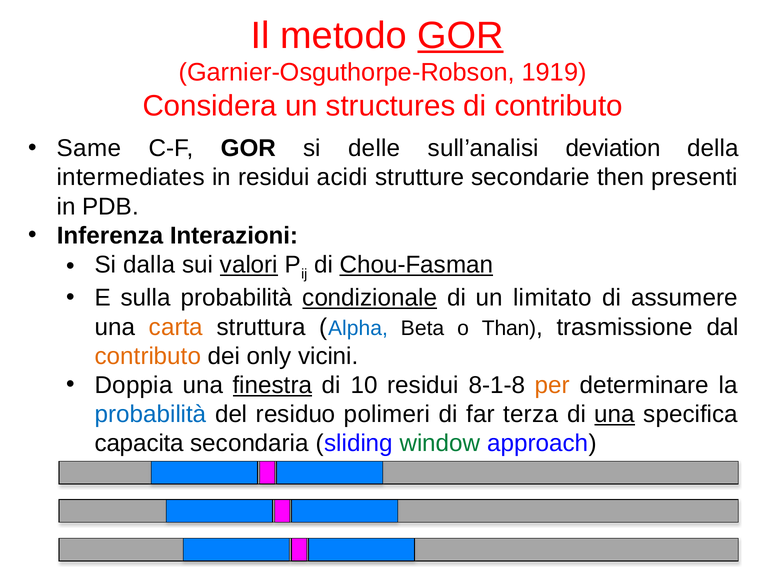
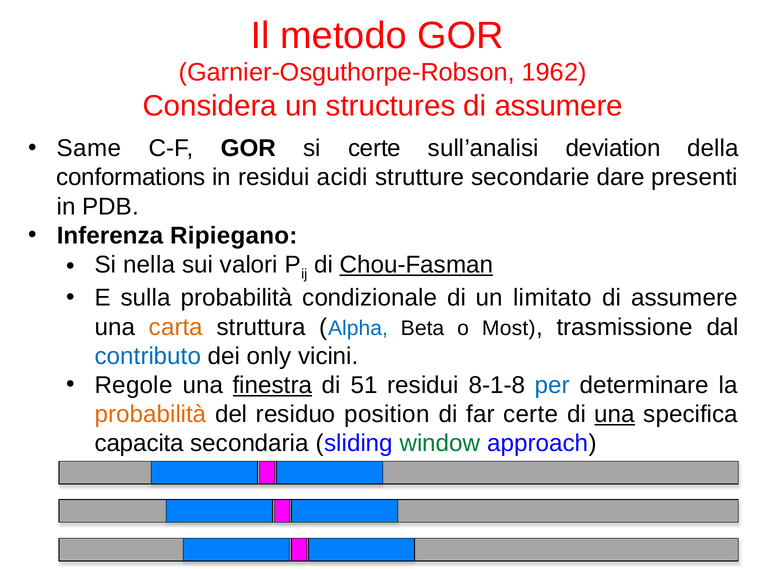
GOR underline: present -> none (461, 35)
1919: 1919 -> 1962 (554, 73)
contributo: contributo -> assumere (559, 106)
si delle: delle -> certe (375, 148)
intermediates: intermediates -> conformations (131, 177)
then: then -> dare (621, 177)
Interazioni: Interazioni -> Ripiegano (234, 235)
dalla: dalla -> nella (149, 264)
valori underline: present -> none (249, 264)
condizionale underline: present -> none (370, 298)
Than: Than -> Most (509, 328)
contributo colour: orange -> blue (148, 356)
Doppia: Doppia -> Regole (134, 385)
10: 10 -> 51 (364, 385)
per colour: orange -> blue (552, 385)
probabilità colour: blue -> orange (151, 414)
polimeri: polimeri -> position (387, 414)
far terza: terza -> certe (531, 414)
